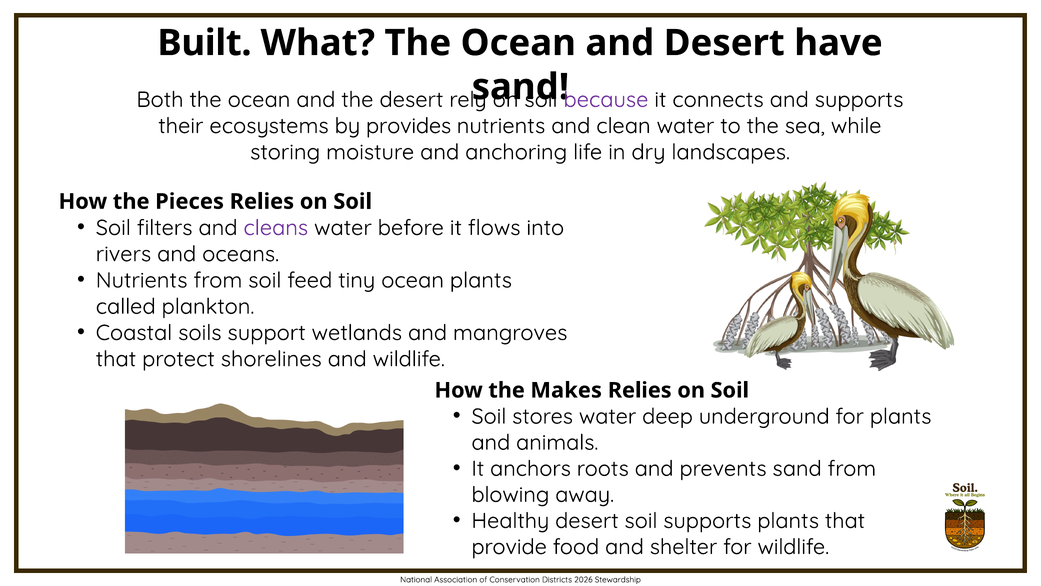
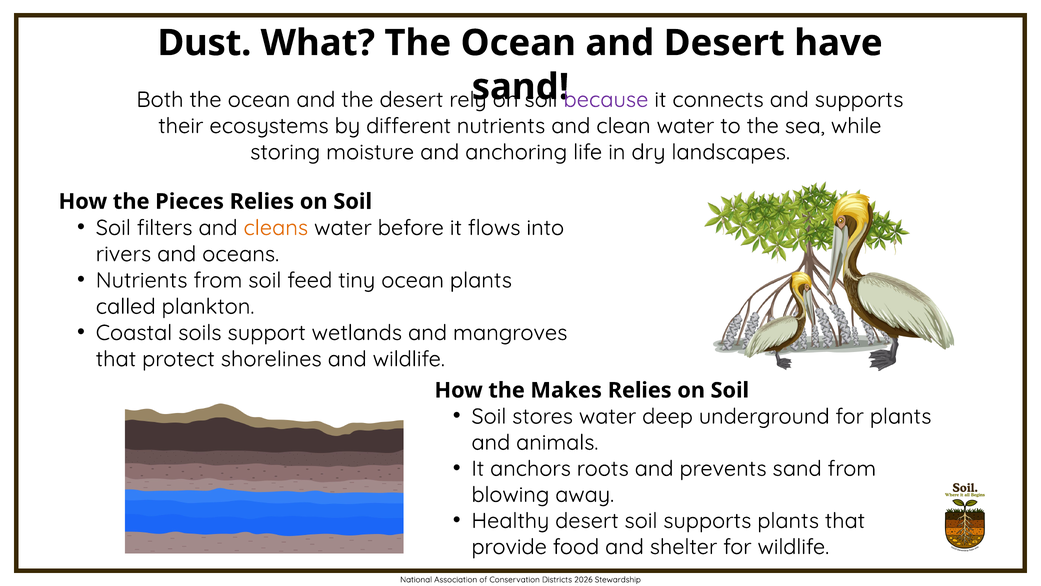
Built: Built -> Dust (204, 43)
provides: provides -> different (409, 126)
cleans colour: purple -> orange (276, 228)
